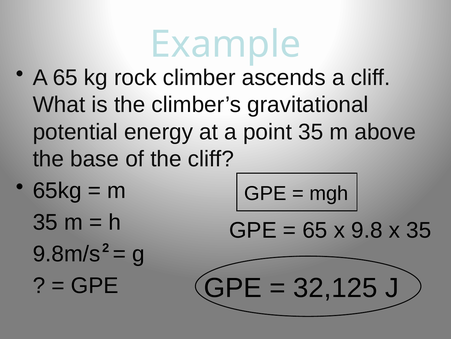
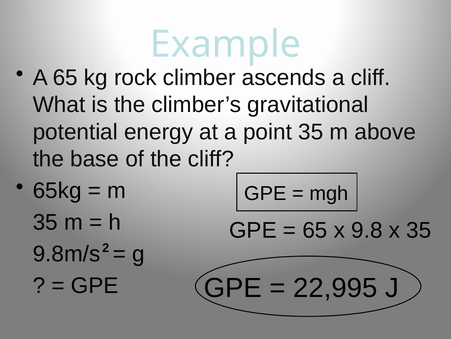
32,125: 32,125 -> 22,995 (335, 288)
